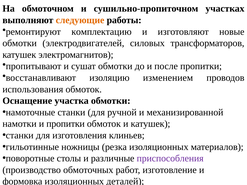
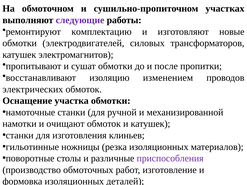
следующие colour: orange -> purple (80, 20)
использования: использования -> электрических (33, 89)
и пропитки: пропитки -> очищают (65, 124)
